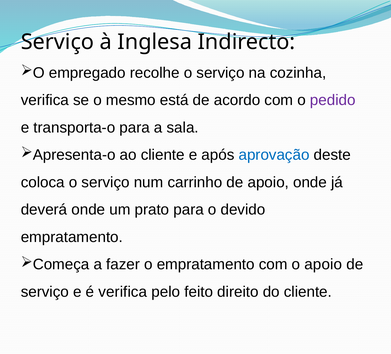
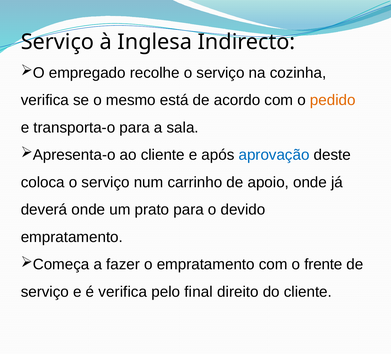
pedido colour: purple -> orange (333, 100)
o apoio: apoio -> frente (323, 265)
feito: feito -> final (199, 292)
